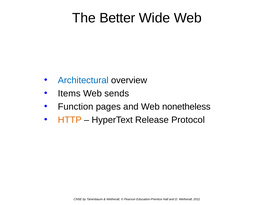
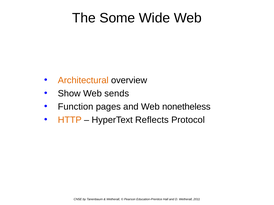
Better: Better -> Some (117, 18)
Architectural colour: blue -> orange (83, 80)
Items: Items -> Show (69, 94)
Release: Release -> Reflects (152, 120)
